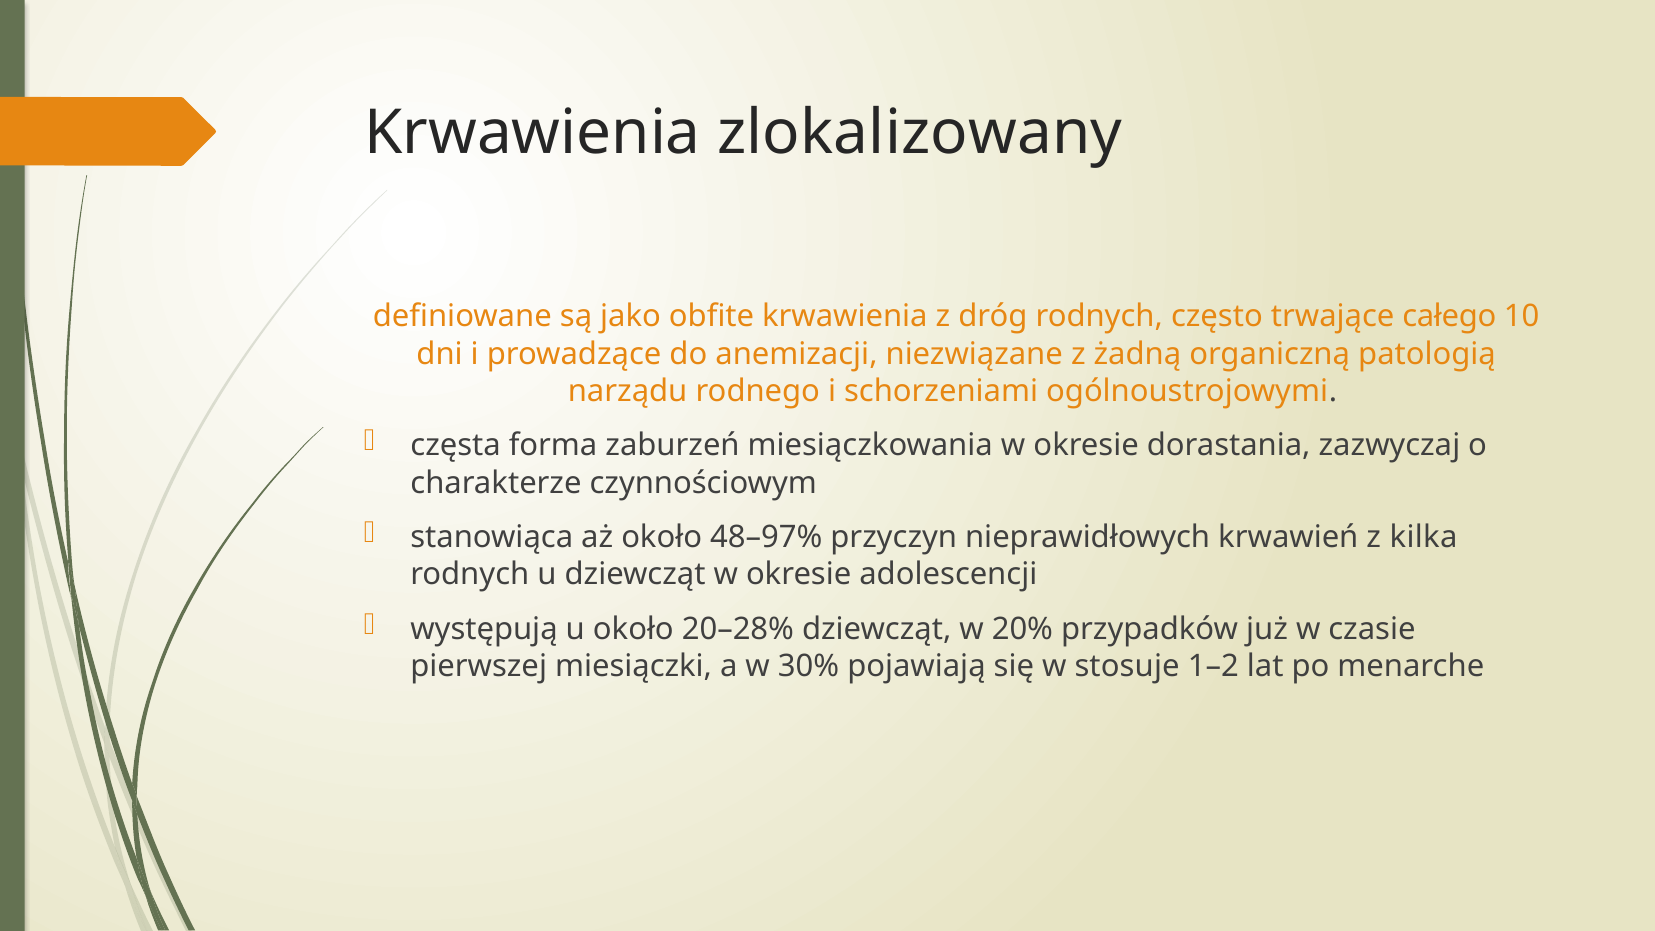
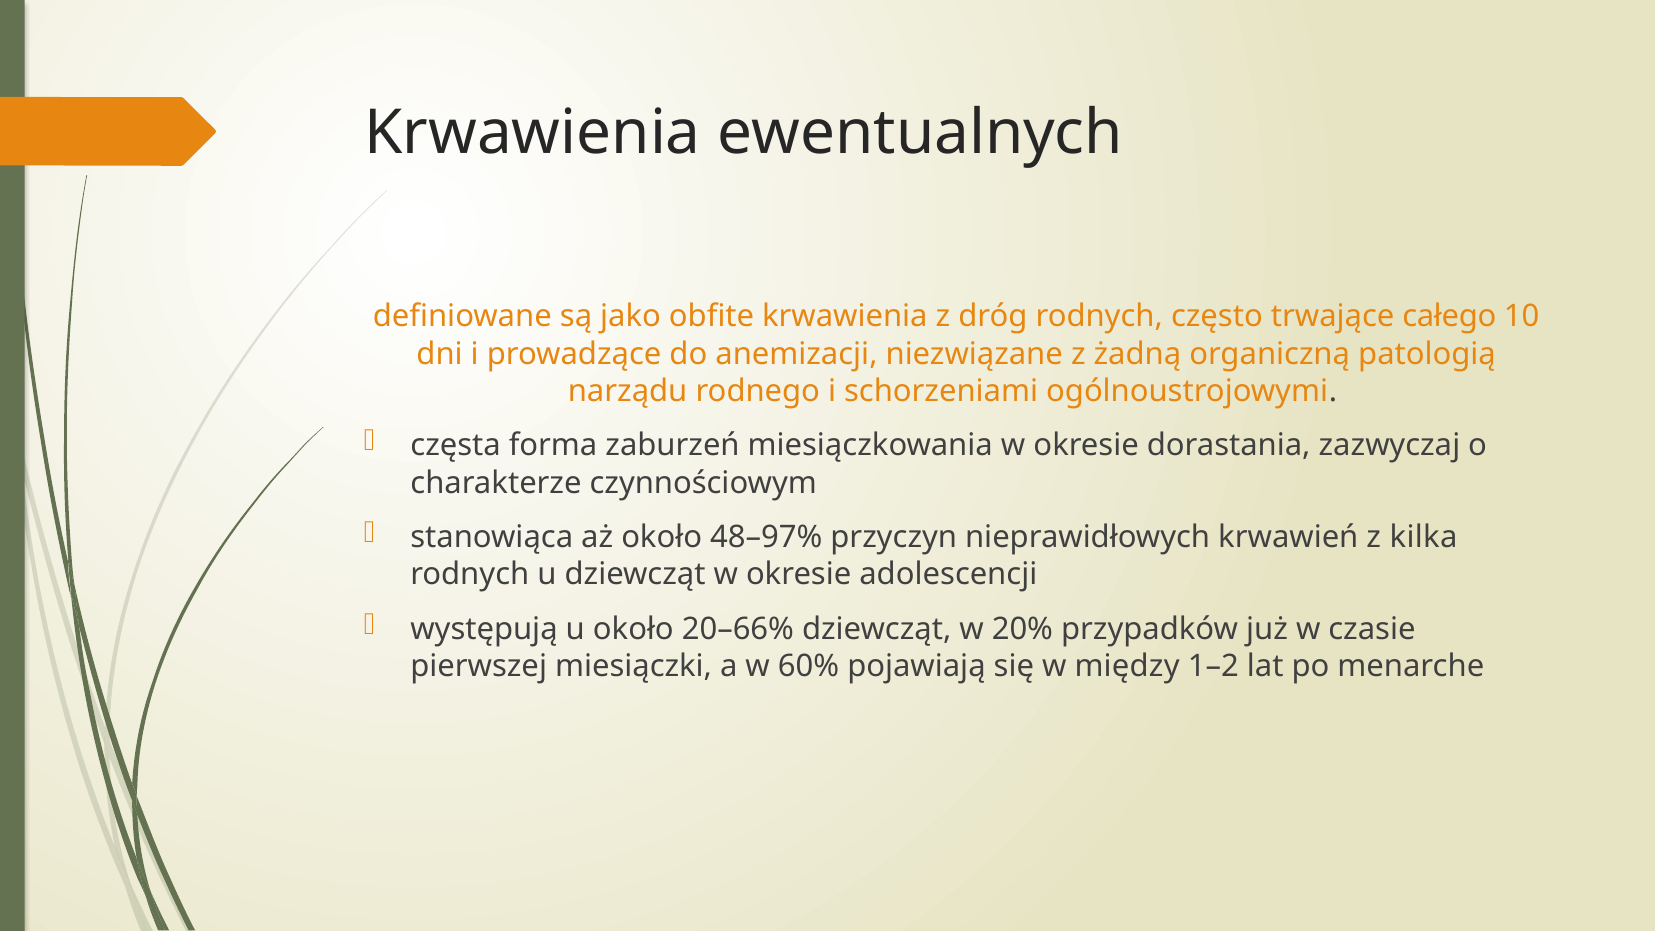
zlokalizowany: zlokalizowany -> ewentualnych (920, 133)
20–28%: 20–28% -> 20–66% (738, 629)
30%: 30% -> 60% (809, 666)
stosuje: stosuje -> między (1127, 666)
